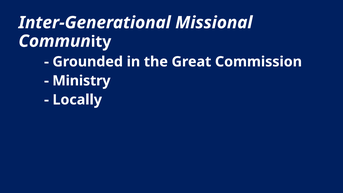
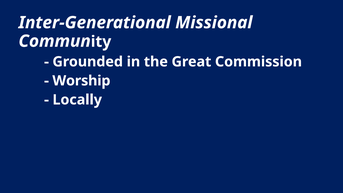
Ministry: Ministry -> Worship (81, 81)
